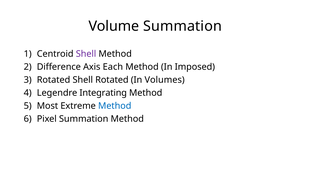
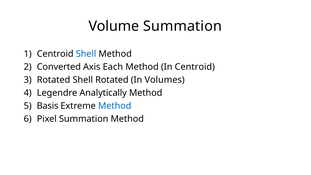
Shell colour: purple -> blue (86, 54)
Difference: Difference -> Converted (59, 67)
In Imposed: Imposed -> Centroid (195, 67)
Integrating: Integrating -> Analytically (103, 93)
Most: Most -> Basis (48, 106)
